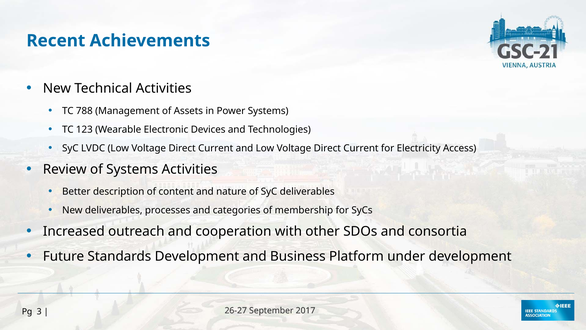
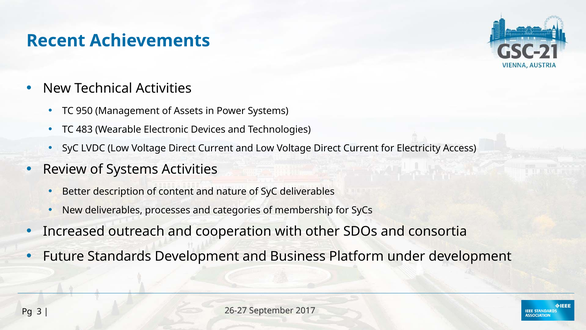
788: 788 -> 950 (84, 111)
123: 123 -> 483 (84, 129)
